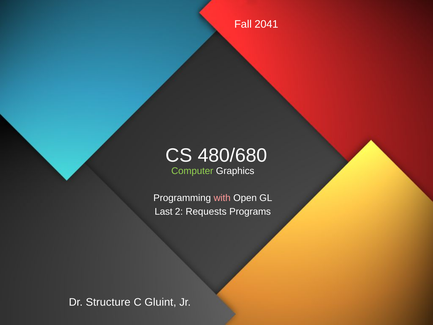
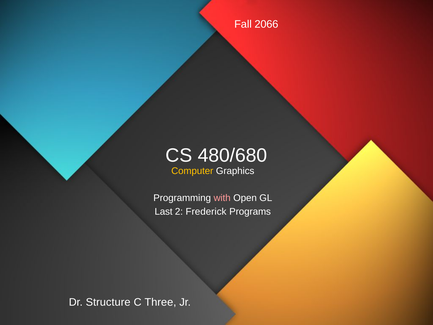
2041: 2041 -> 2066 (266, 24)
Computer colour: light green -> yellow (192, 171)
Requests: Requests -> Frederick (206, 211)
Gluint: Gluint -> Three (160, 302)
